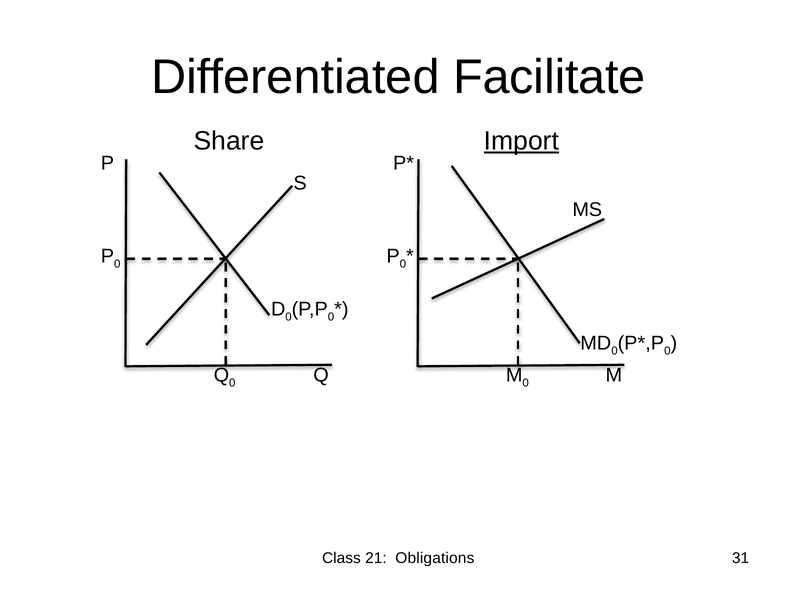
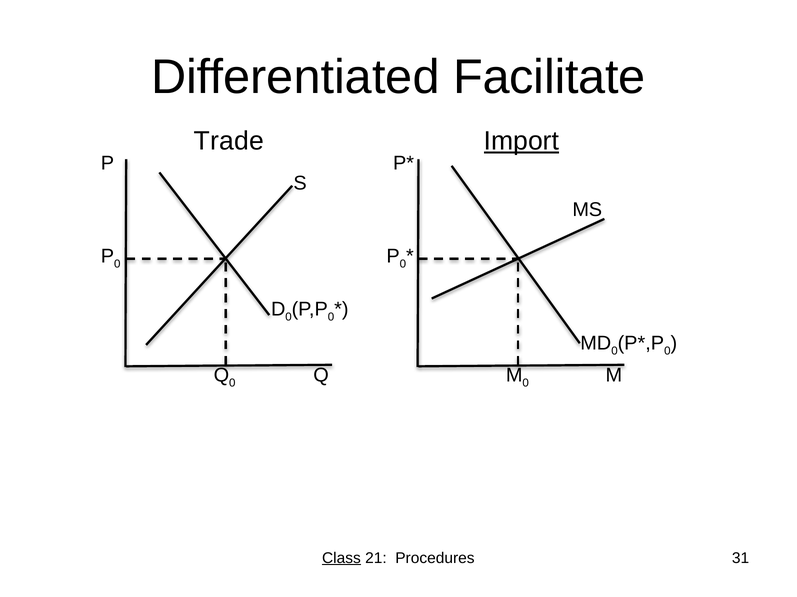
Share: Share -> Trade (229, 141)
Class underline: none -> present (341, 559)
Obligations: Obligations -> Procedures (435, 559)
